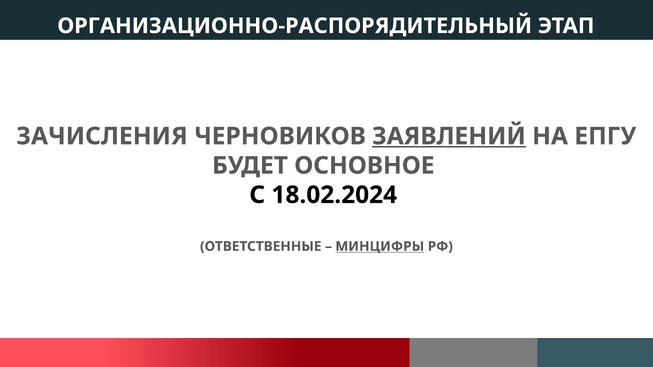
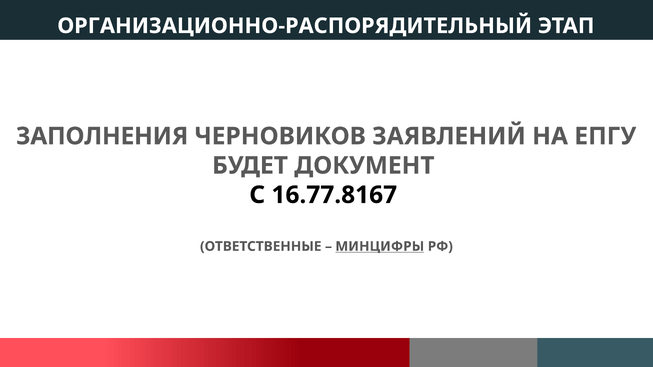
ЗАЧИСЛЕНИЯ: ЗАЧИСЛЕНИЯ -> ЗАПОЛНЕНИЯ (102, 136)
ЗАЯВЛЕНИЙ underline: present -> none (449, 136)
ОСНОВНОЕ: ОСНОВНОЕ -> ДОКУМЕНТ (364, 166)
18.02.2024: 18.02.2024 -> 16.77.8167 (334, 195)
